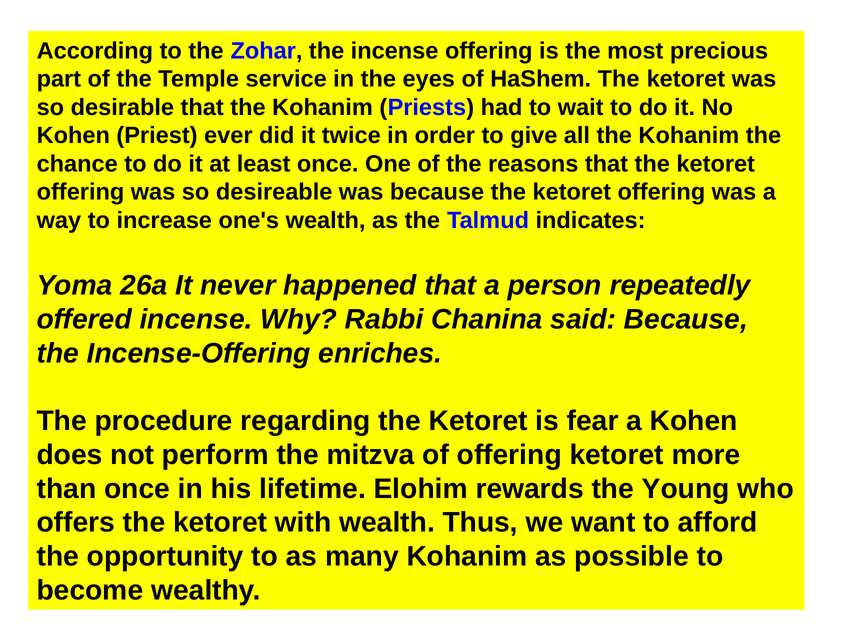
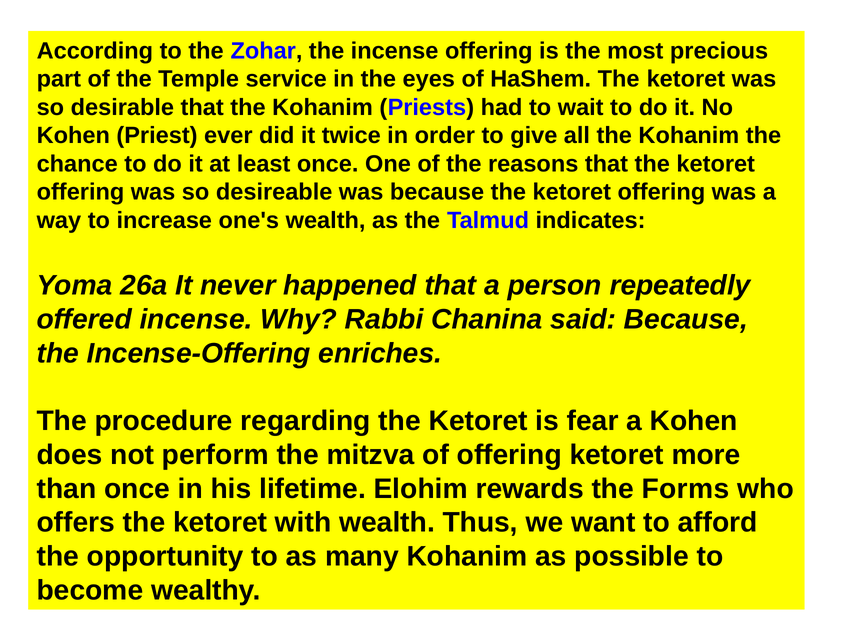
Young: Young -> Forms (686, 489)
